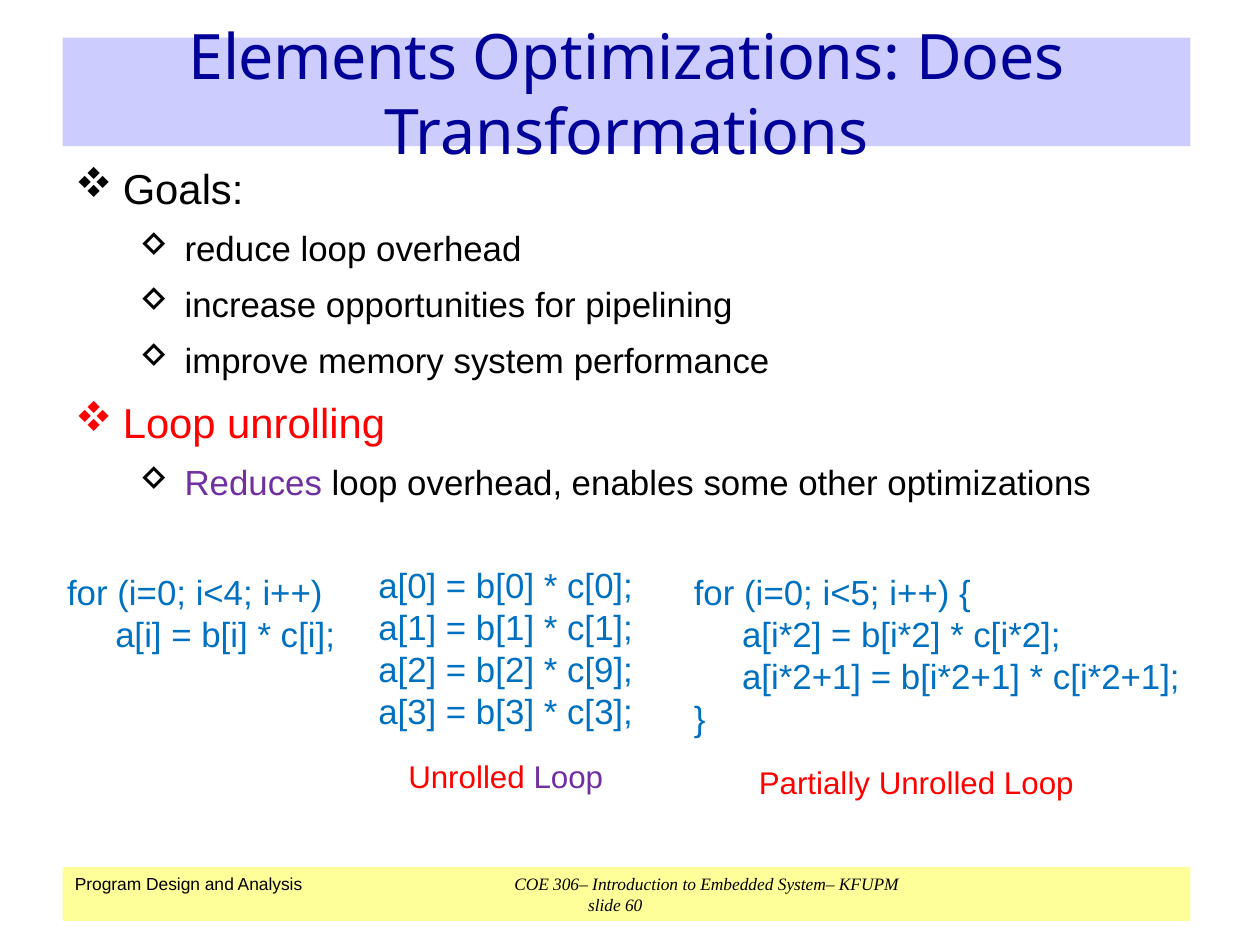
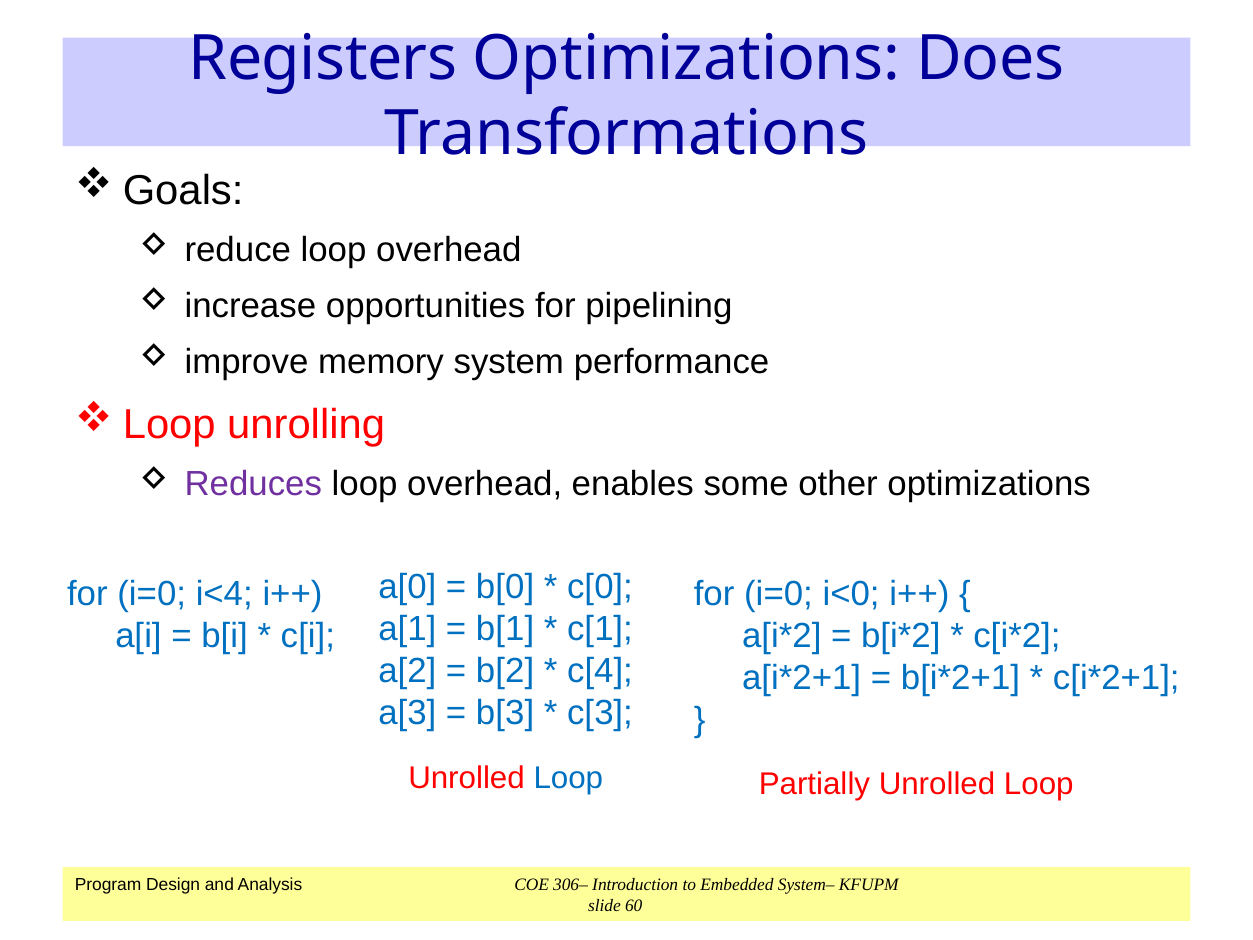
Elements: Elements -> Registers (323, 59)
i<5: i<5 -> i<0 (851, 594)
c[9: c[9 -> c[4 (600, 671)
Loop colour: purple -> blue (568, 778)
